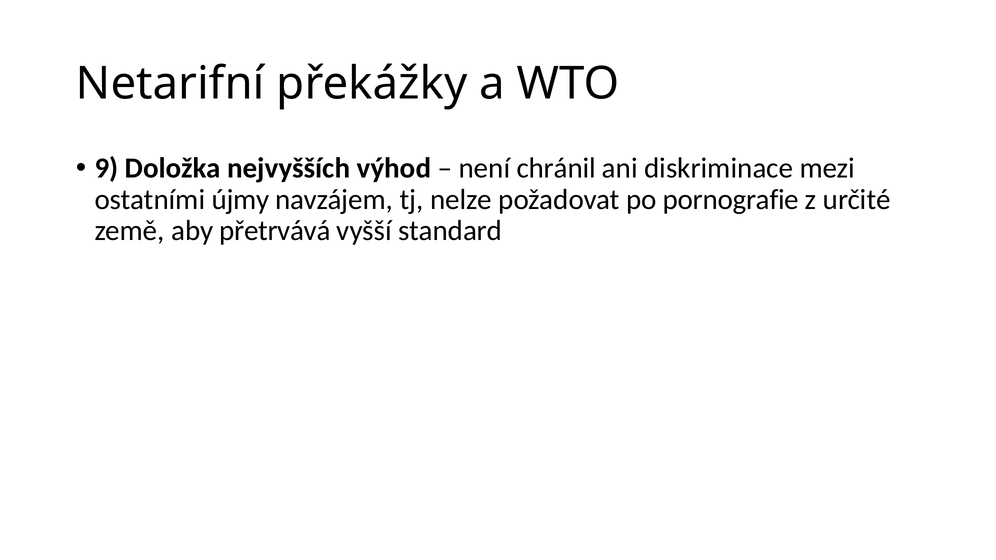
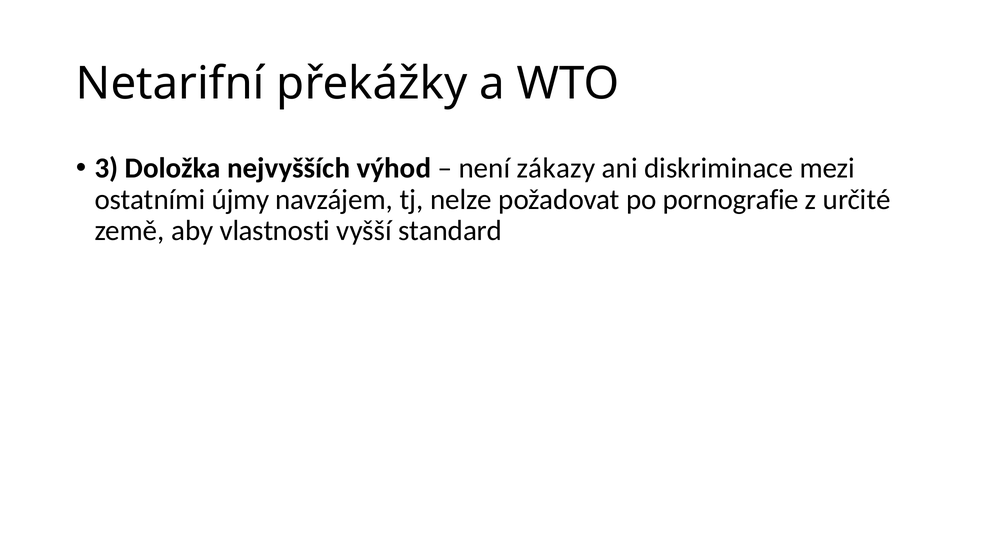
9: 9 -> 3 (106, 168)
chránil: chránil -> zákazy (556, 168)
přetrvává: přetrvává -> vlastnosti (275, 231)
